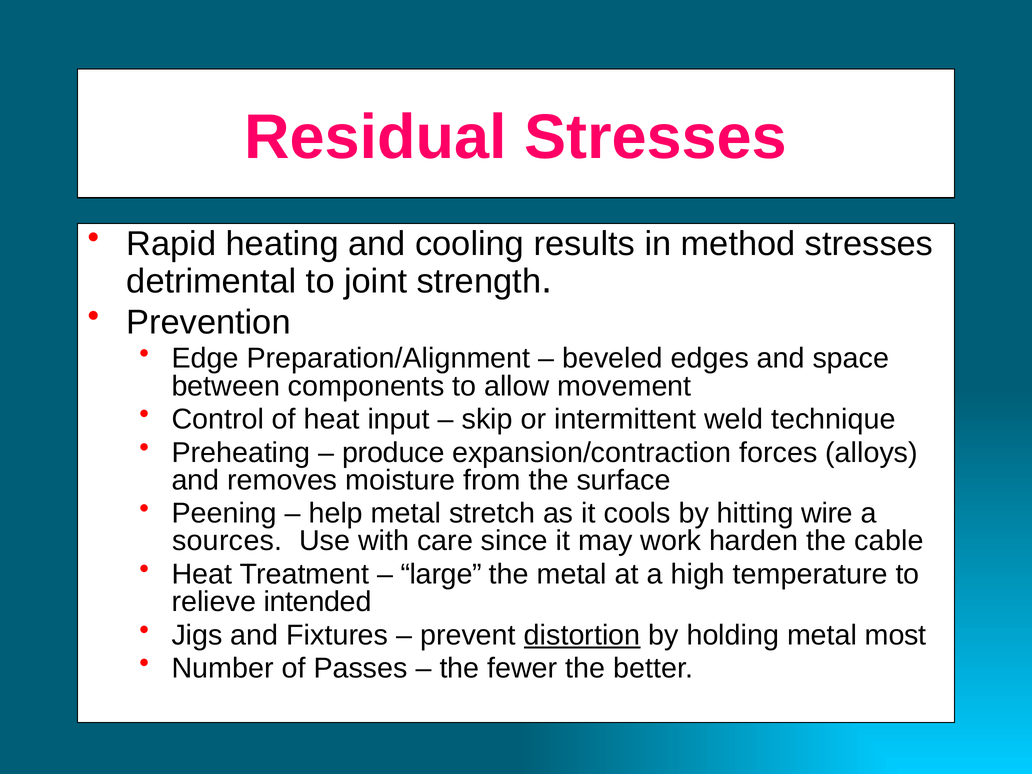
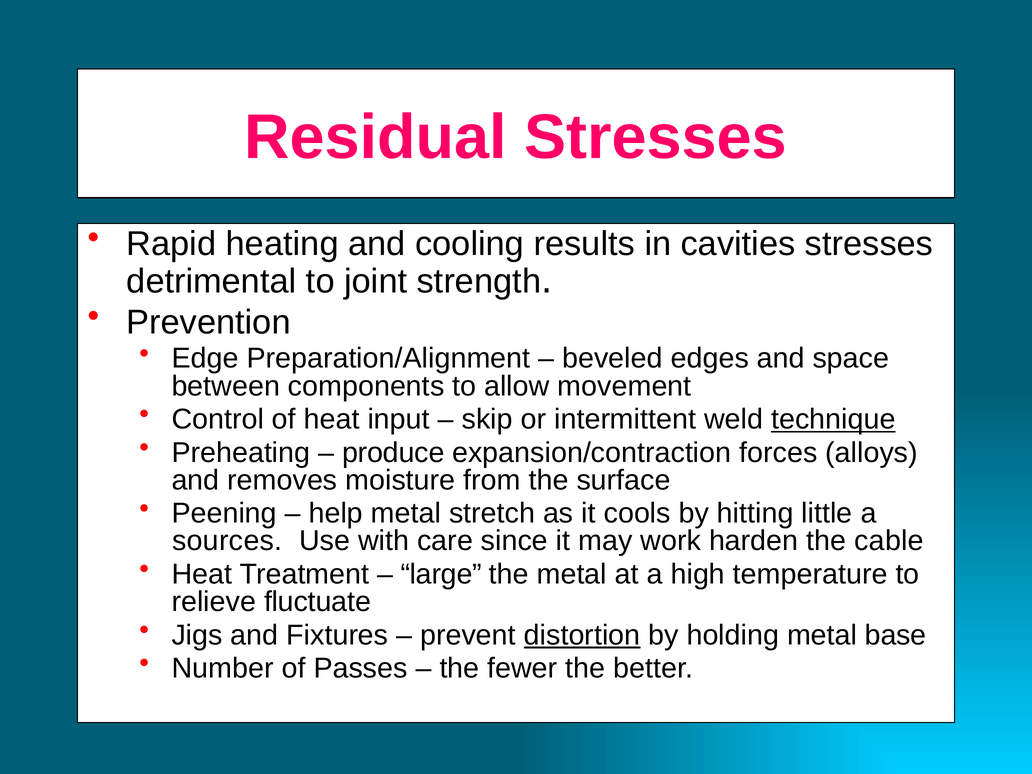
method: method -> cavities (738, 244)
technique underline: none -> present (833, 419)
wire: wire -> little (827, 513)
intended: intended -> fluctuate (318, 602)
most: most -> base (896, 635)
